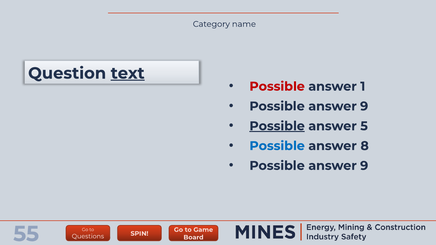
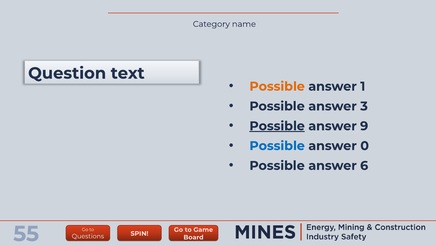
text underline: present -> none (128, 73)
Possible colour: red -> orange (277, 87)
9: 9 -> 3 (364, 106)
5: 5 -> 9 (364, 126)
8: 8 -> 0 (365, 146)
9: 9 -> 6 (364, 166)
